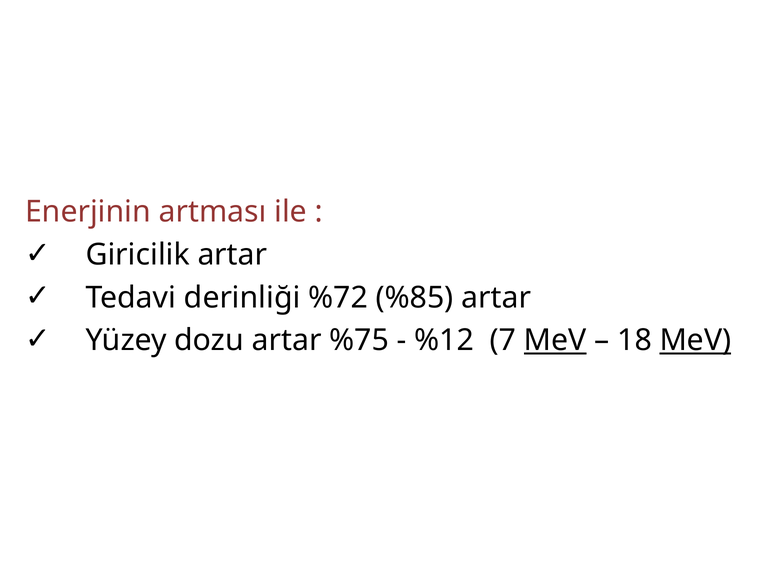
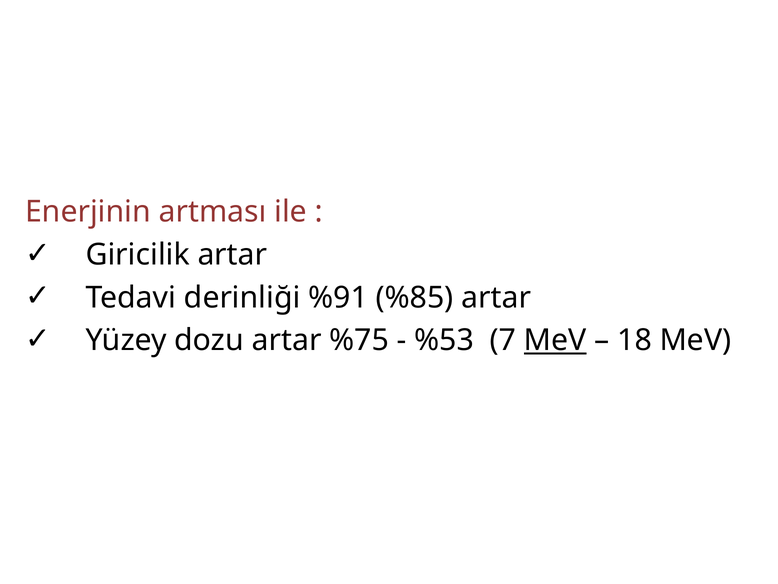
%72: %72 -> %91 (338, 297)
%12: %12 -> %53 (444, 340)
MeV underline: present -> none (695, 340)
